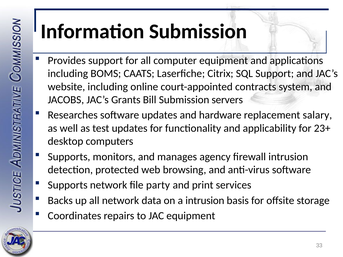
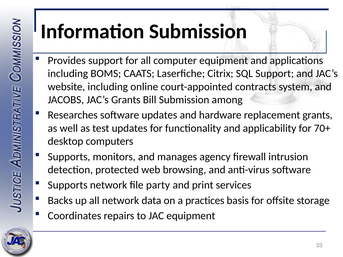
servers: servers -> among (227, 100)
replacement salary: salary -> grants (317, 115)
23+: 23+ -> 70+ (322, 128)
a intrusion: intrusion -> practices (205, 201)
